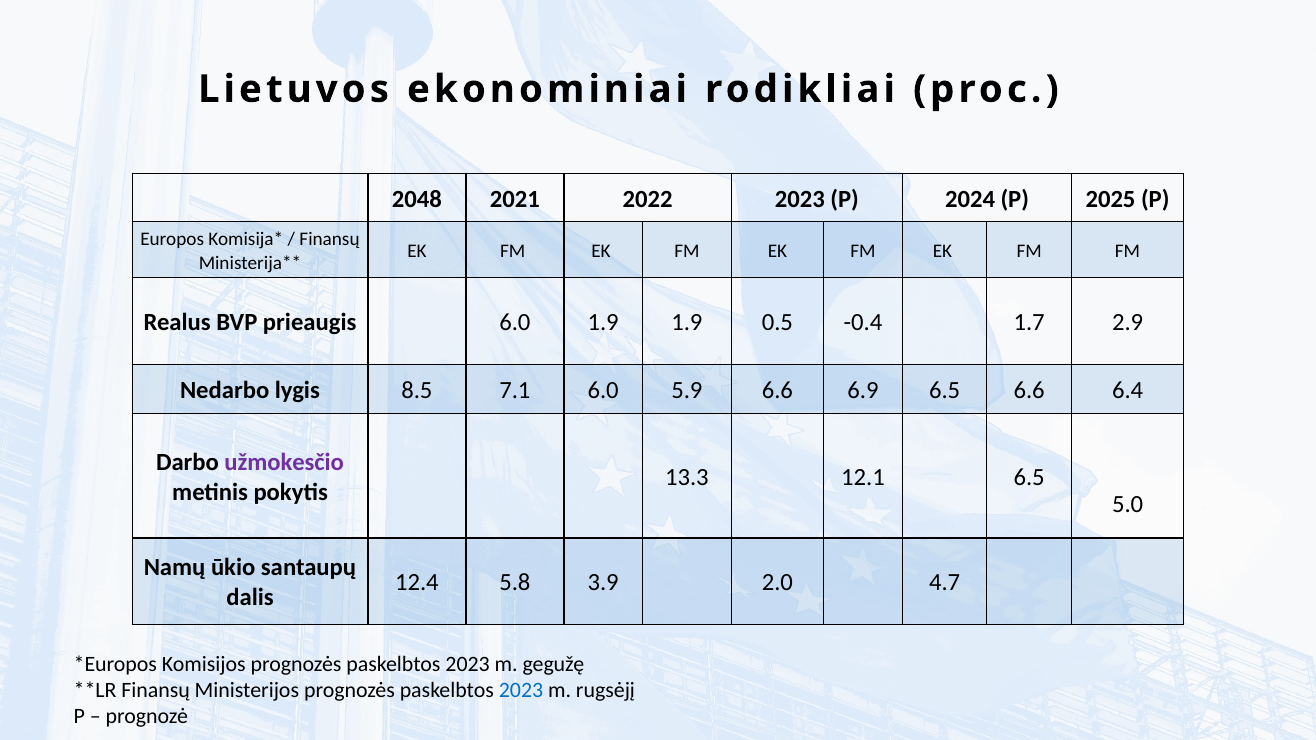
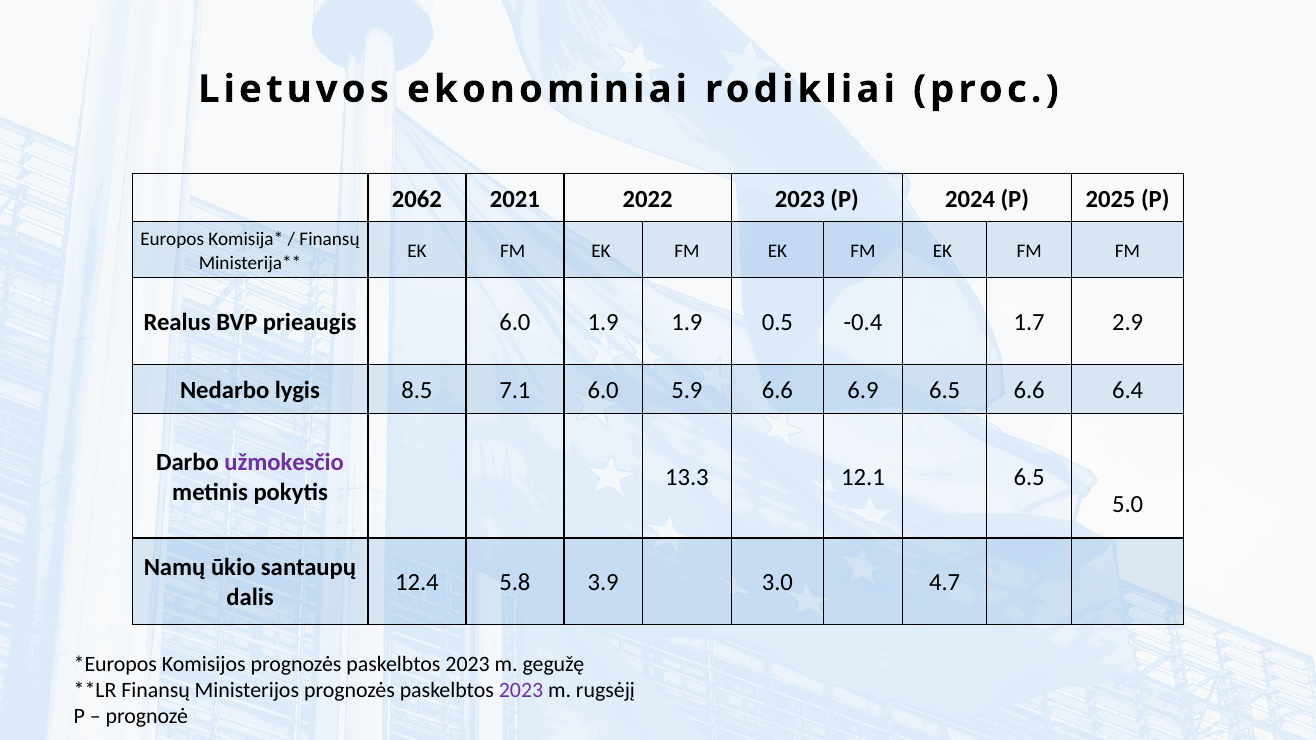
2048: 2048 -> 2062 (417, 199)
2.0: 2.0 -> 3.0 (777, 583)
2023 colour: blue -> purple (521, 690)
